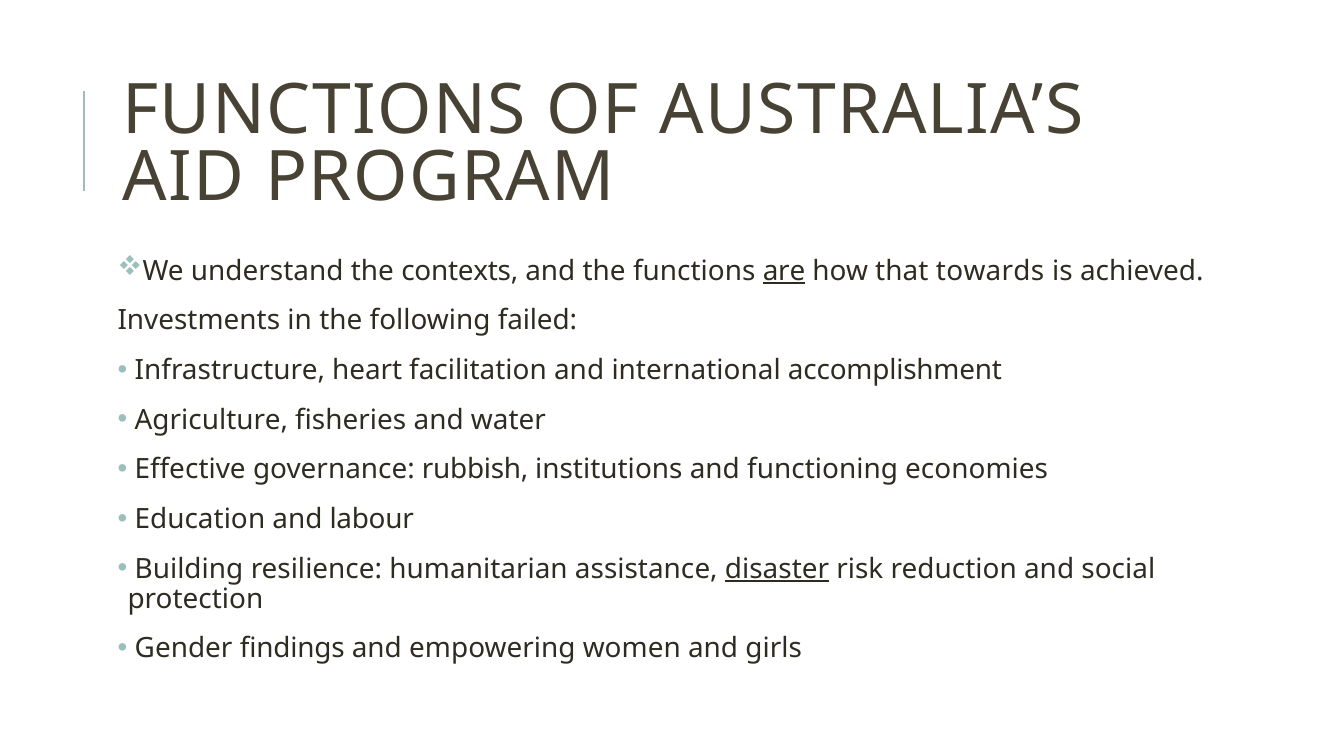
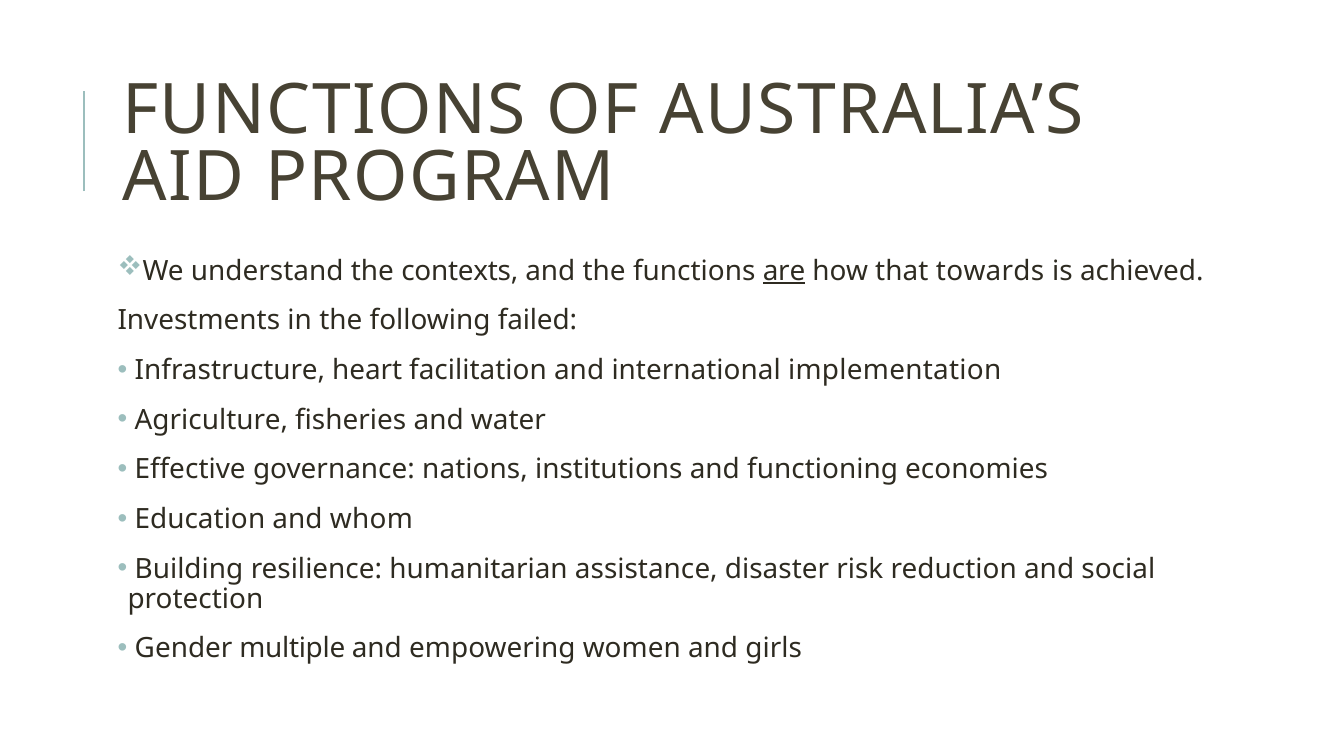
accomplishment: accomplishment -> implementation (895, 370)
rubbish: rubbish -> nations (475, 470)
labour: labour -> whom (371, 519)
disaster underline: present -> none (777, 569)
findings: findings -> multiple (292, 649)
